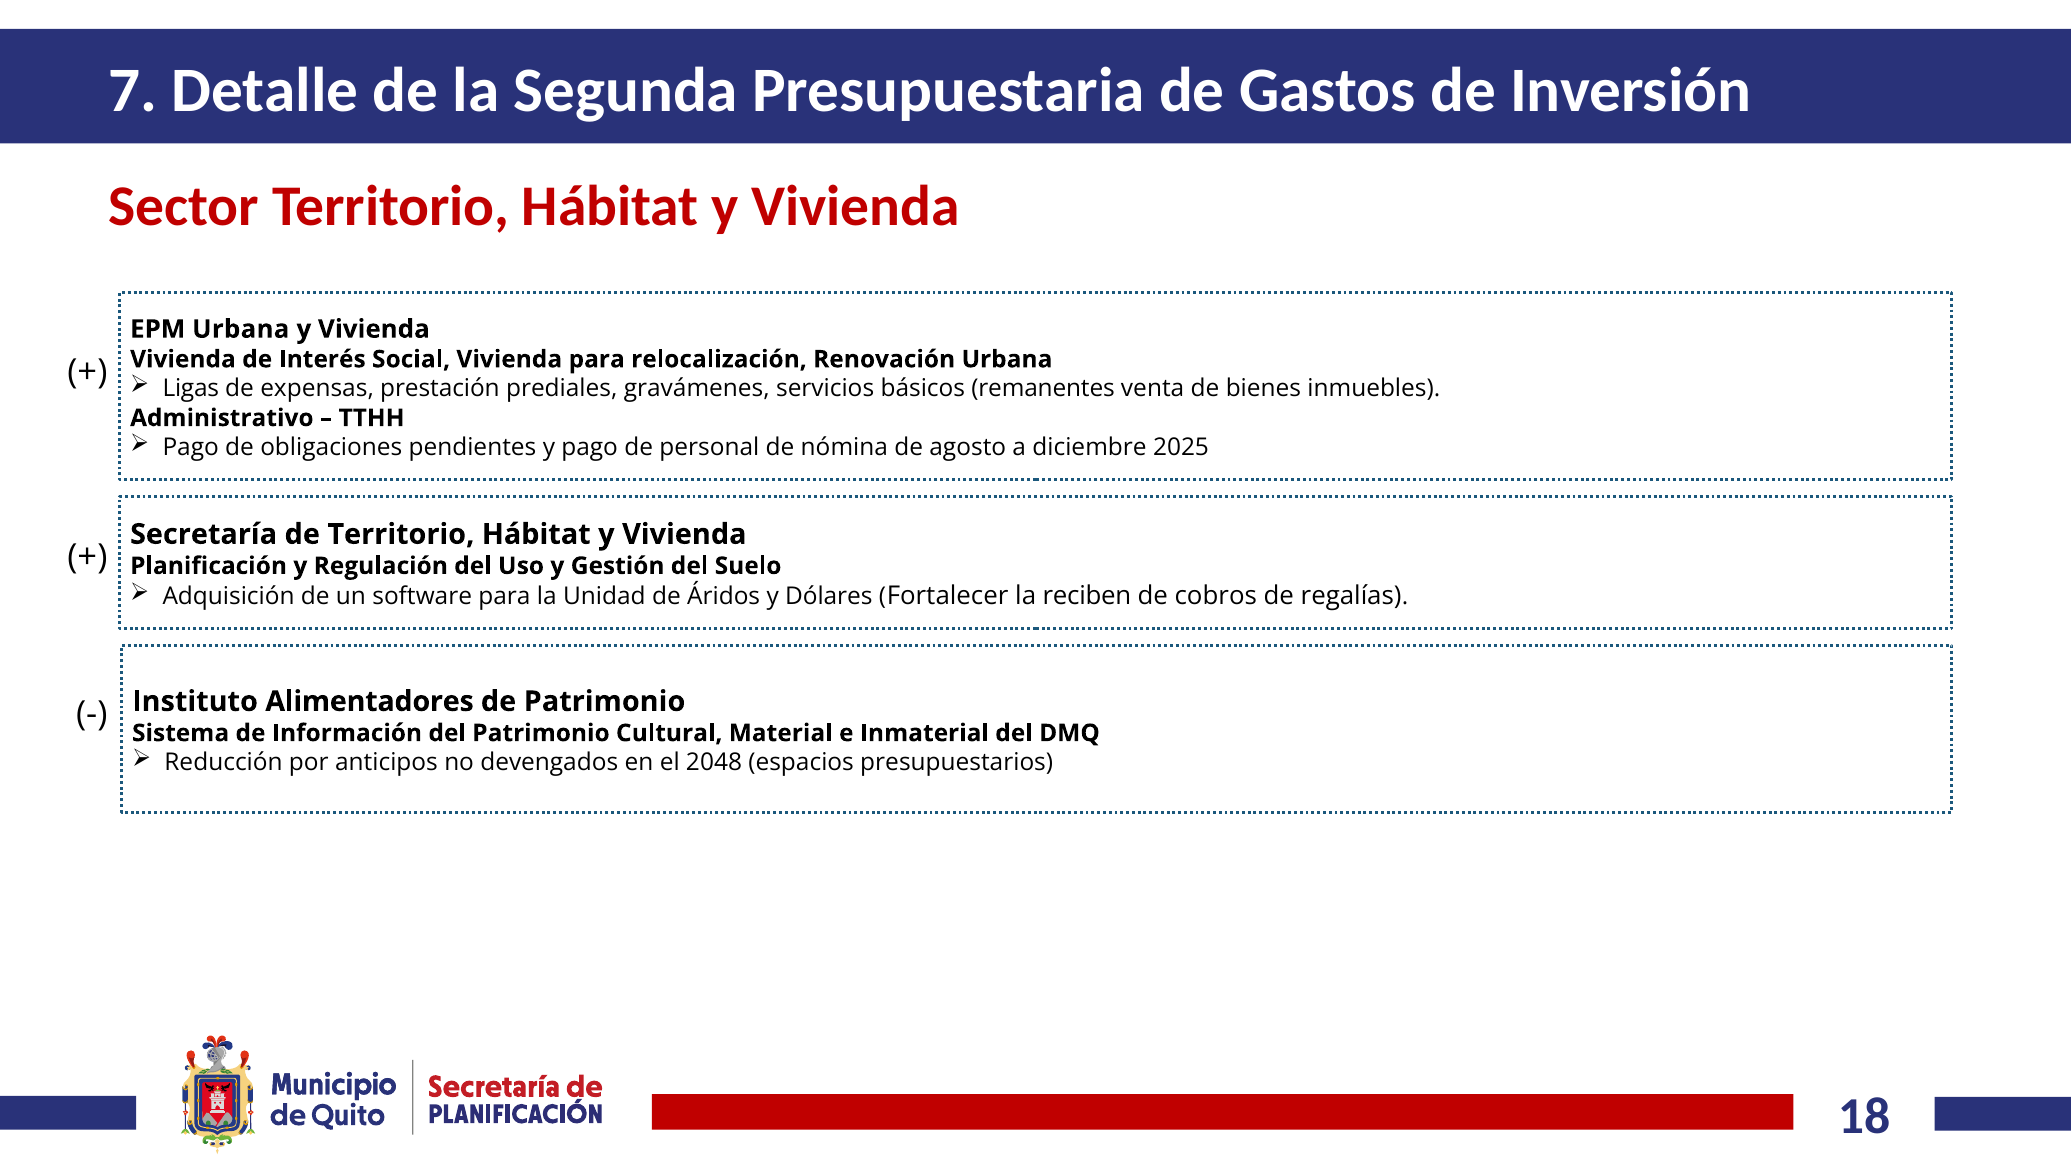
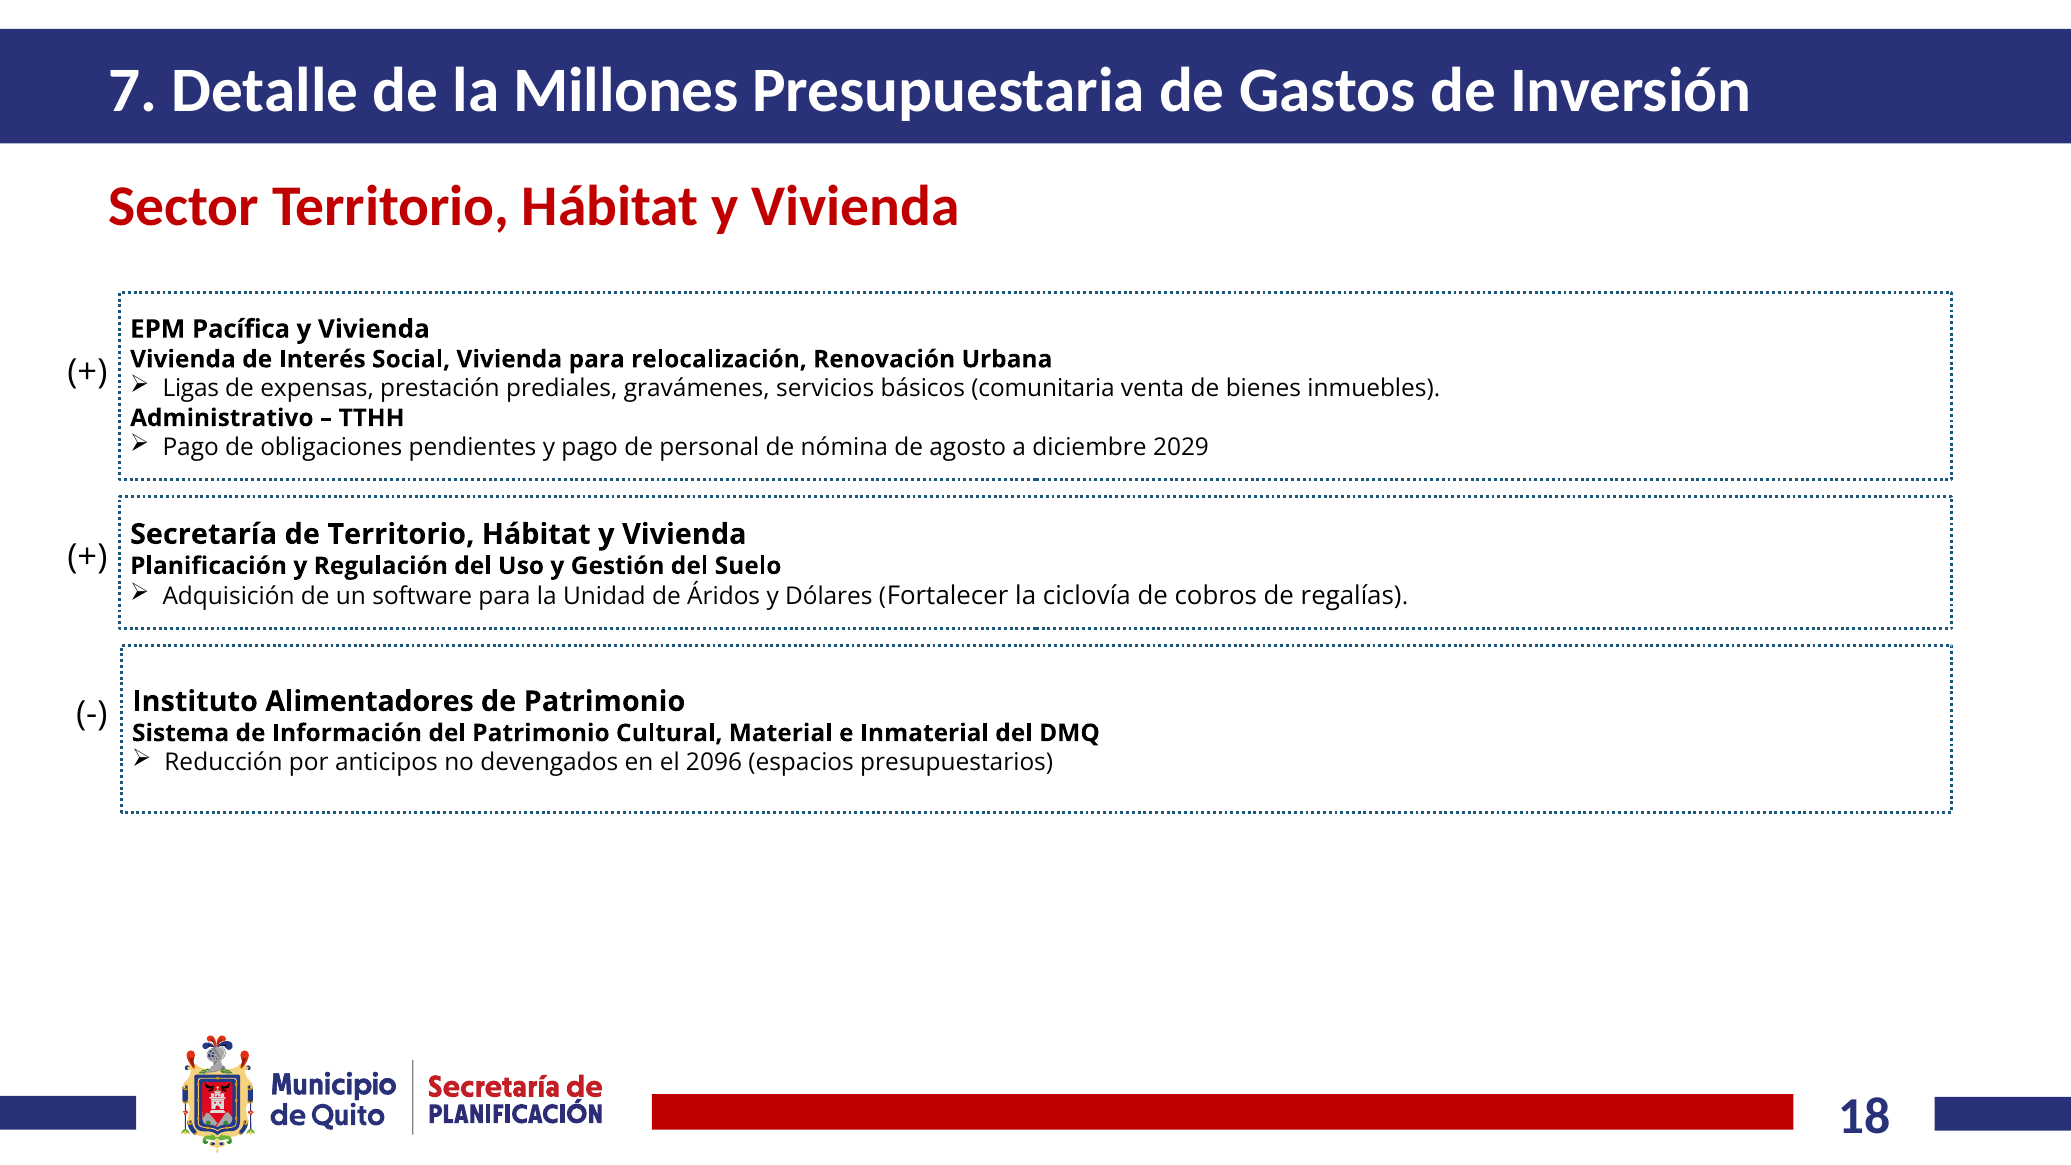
Segunda: Segunda -> Millones (626, 91)
EPM Urbana: Urbana -> Pacífica (241, 329)
remanentes: remanentes -> comunitaria (1043, 389)
2025: 2025 -> 2029 (1181, 447)
reciben: reciben -> ciclovía (1087, 596)
2048: 2048 -> 2096 (714, 762)
